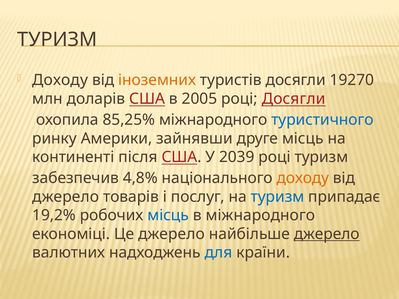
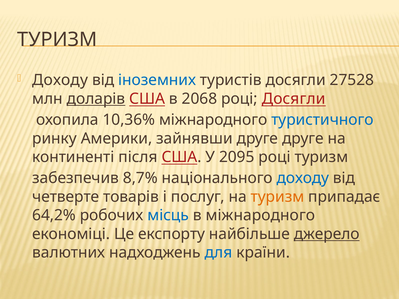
іноземних colour: orange -> blue (157, 80)
19270: 19270 -> 27528 (352, 80)
доларів underline: none -> present (96, 99)
2005: 2005 -> 2068 (199, 99)
85,25%: 85,25% -> 10,36% (129, 120)
друге місць: місць -> друге (303, 139)
2039: 2039 -> 2095 (237, 157)
4,8%: 4,8% -> 8,7% (140, 178)
доходу colour: orange -> blue (303, 178)
джерело: джерело -> четверте (66, 197)
туризм colour: blue -> orange (277, 197)
19,2%: 19,2% -> 64,2% (54, 215)
Це джерело: джерело -> експорту (172, 234)
